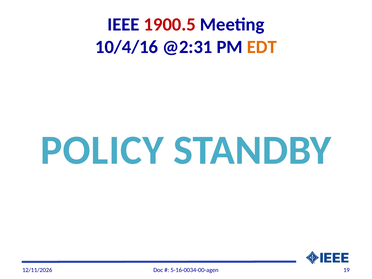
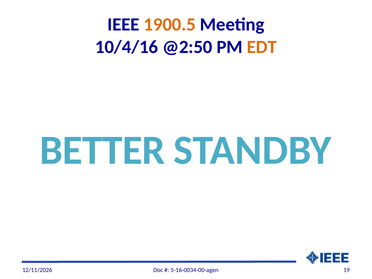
1900.5 colour: red -> orange (170, 25)
@2:31: @2:31 -> @2:50 (187, 47)
POLICY: POLICY -> BETTER (102, 150)
